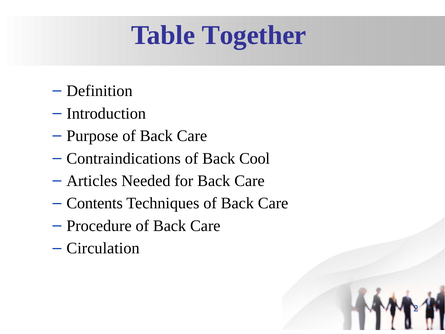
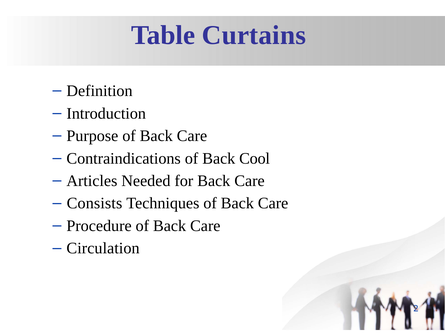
Together: Together -> Curtains (254, 35)
Contents: Contents -> Consists (94, 203)
